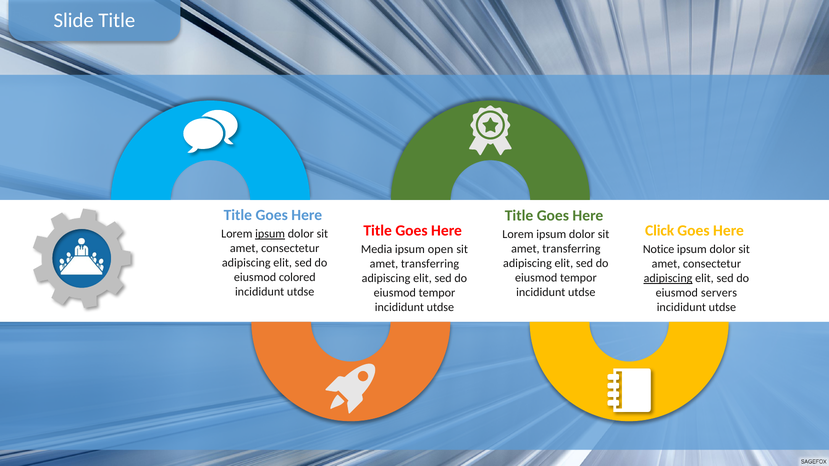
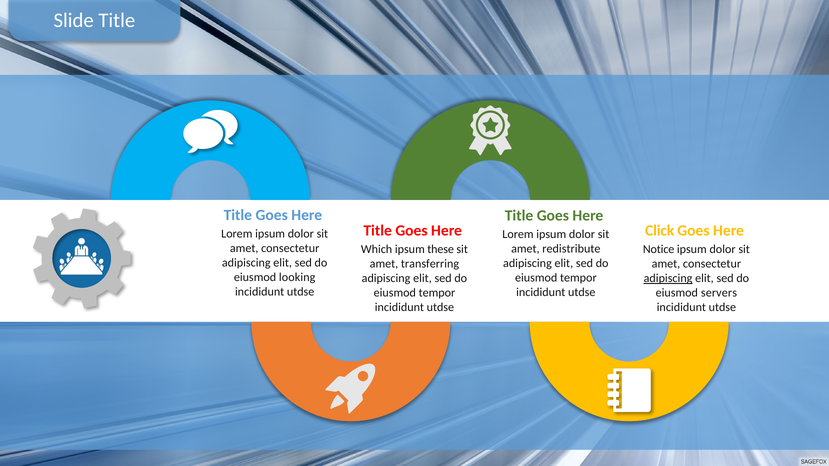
ipsum underline: present -> none (270, 234)
transferring: transferring -> redistribute (571, 249)
Media: Media -> Which (377, 250)
open: open -> these (441, 250)
colored: colored -> looking (297, 278)
